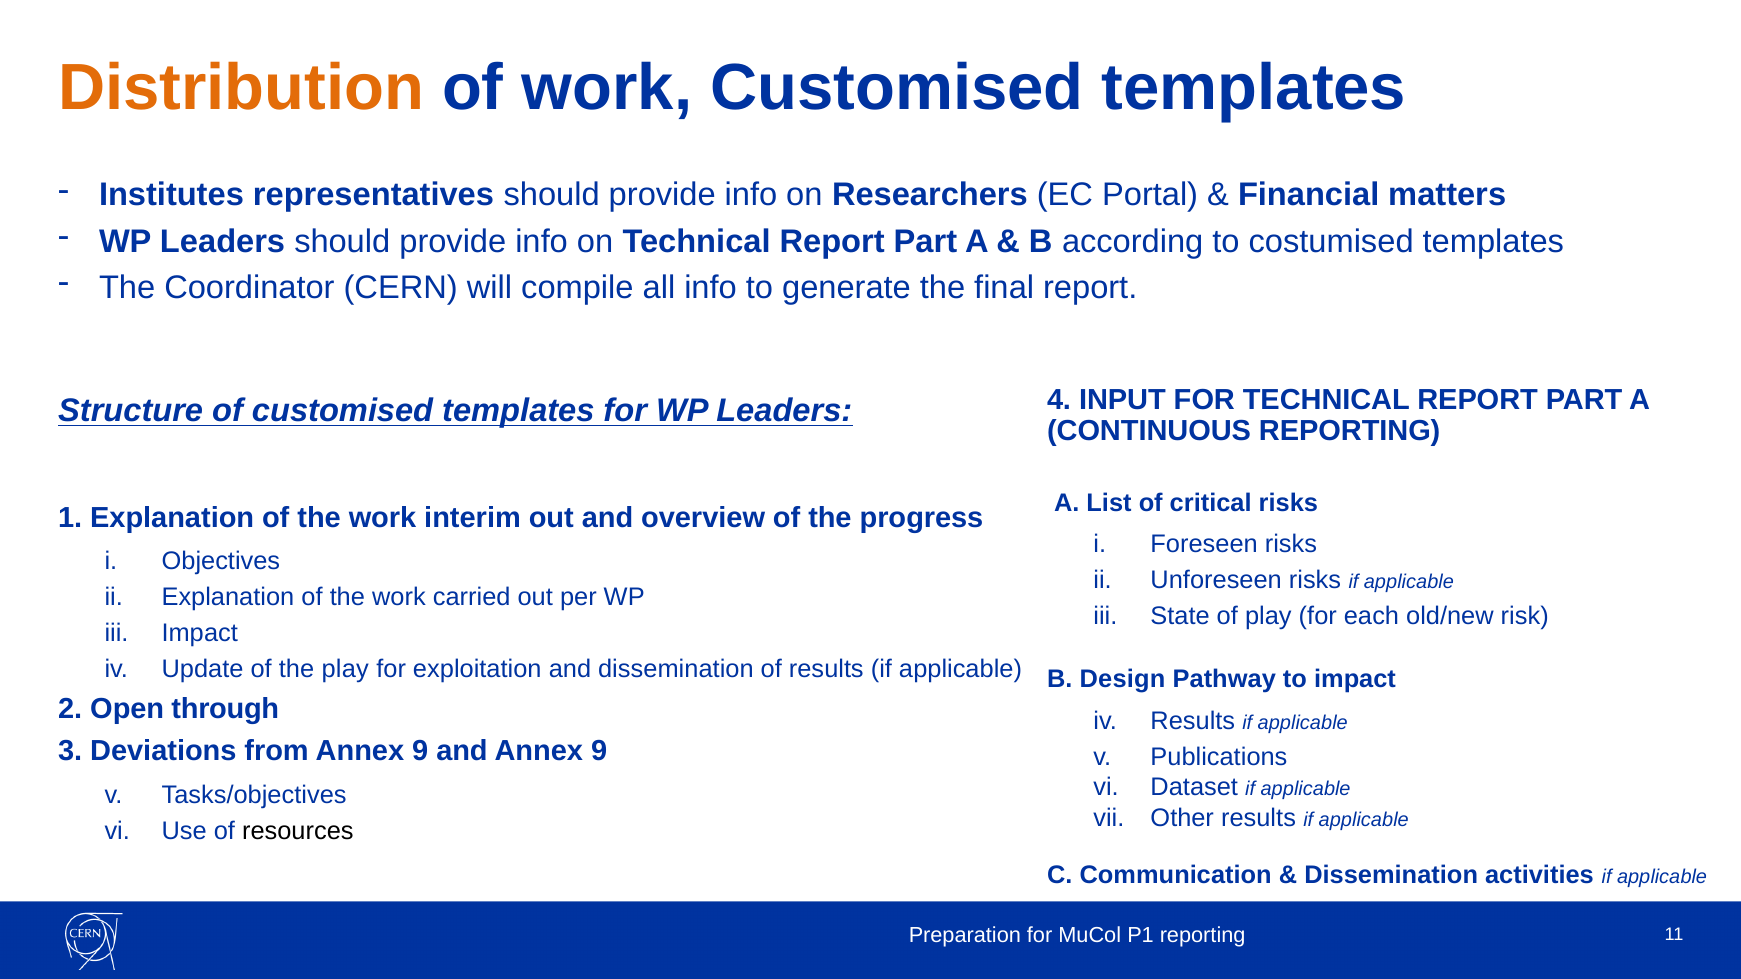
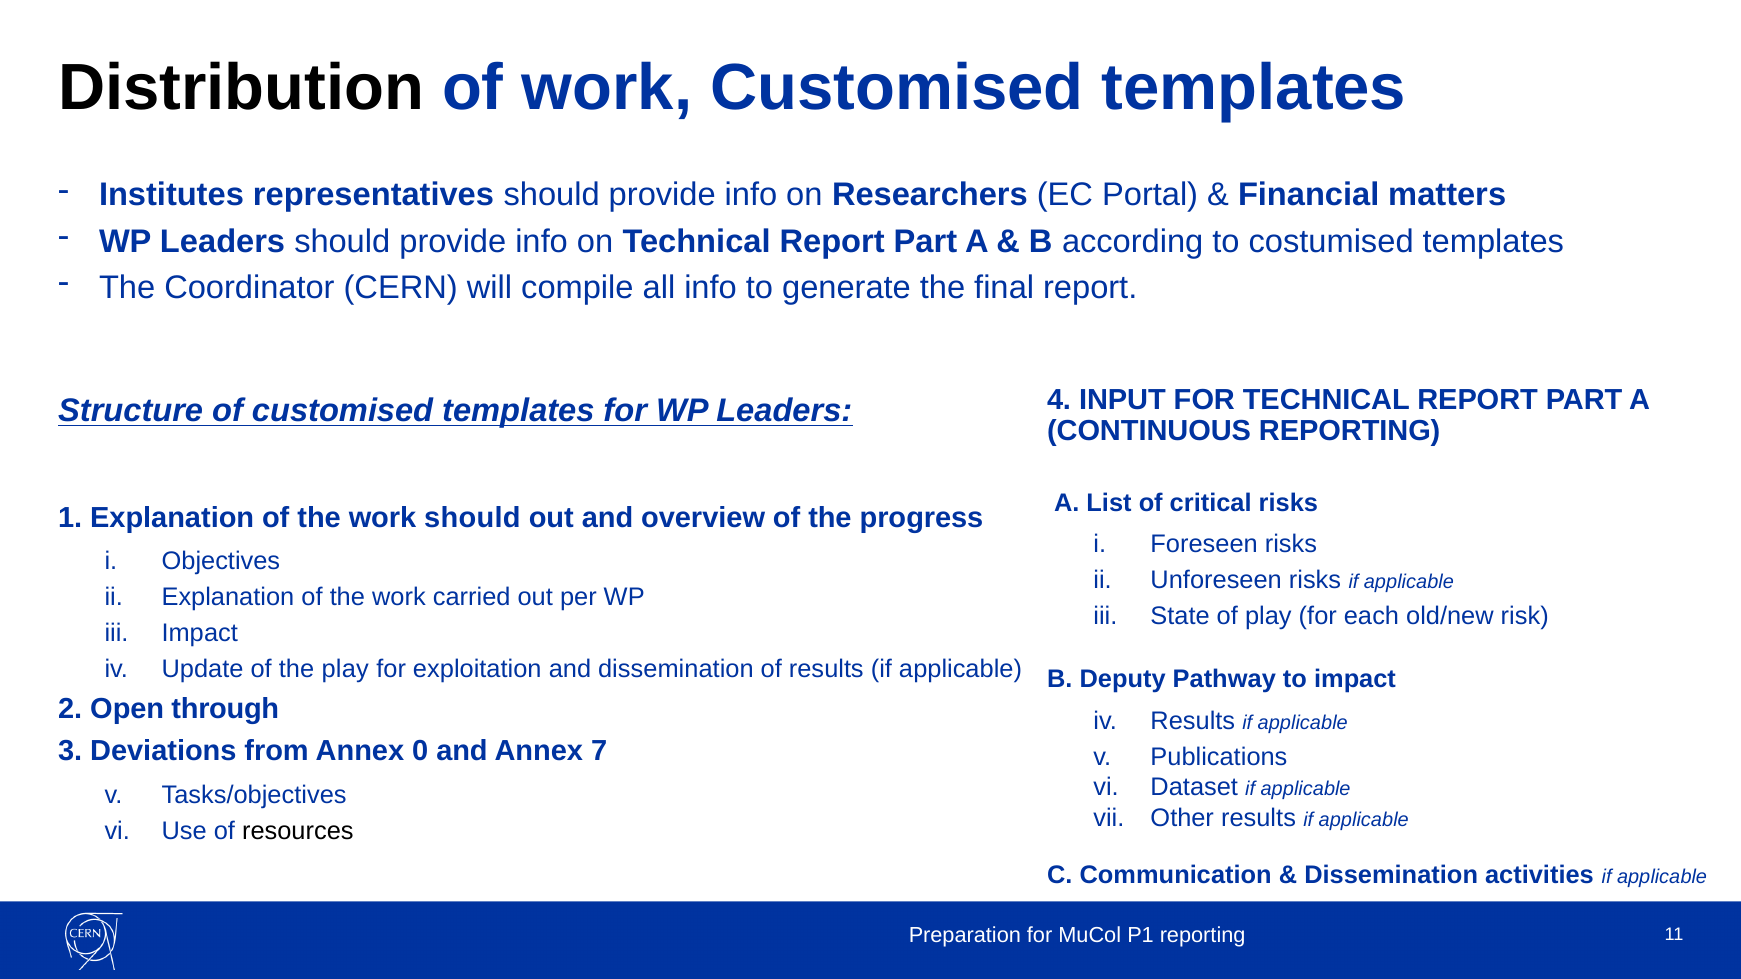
Distribution colour: orange -> black (241, 88)
work interim: interim -> should (472, 518)
Design: Design -> Deputy (1123, 679)
from Annex 9: 9 -> 0 (420, 752)
and Annex 9: 9 -> 7 (599, 752)
